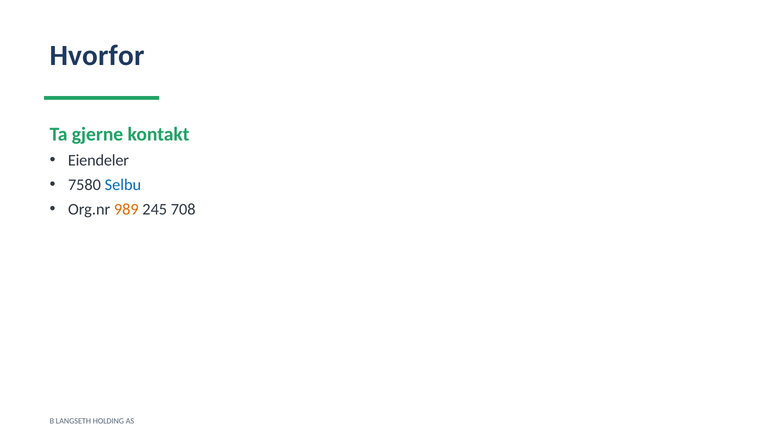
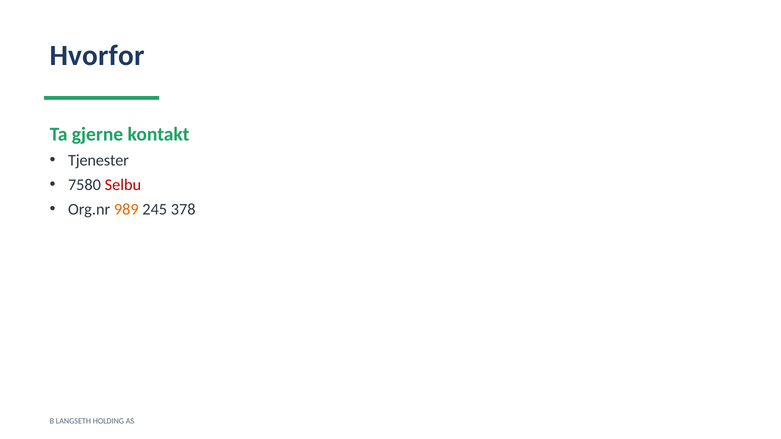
Eiendeler: Eiendeler -> Tjenester (98, 161)
Selbu colour: blue -> red (123, 185)
708: 708 -> 378 (183, 209)
